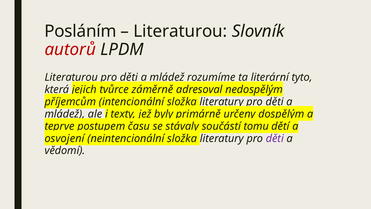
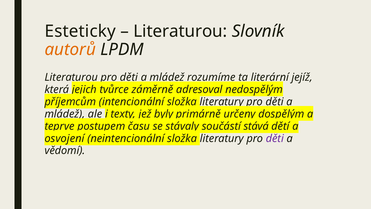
Posláním: Posláním -> Esteticky (80, 31)
autorů colour: red -> orange (70, 49)
tyto: tyto -> jejíž (302, 77)
tomu: tomu -> stává (256, 126)
